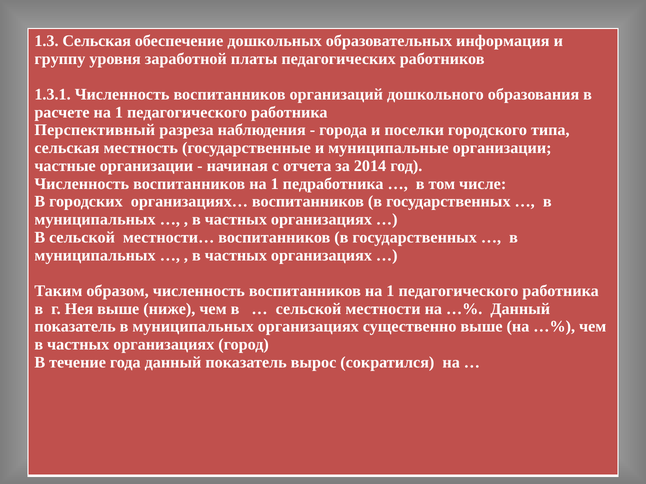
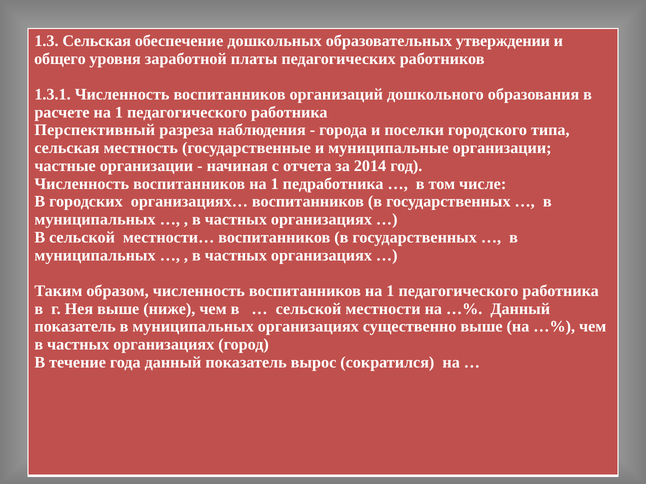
информация: информация -> утверждении (503, 41)
группу: группу -> общего (60, 59)
